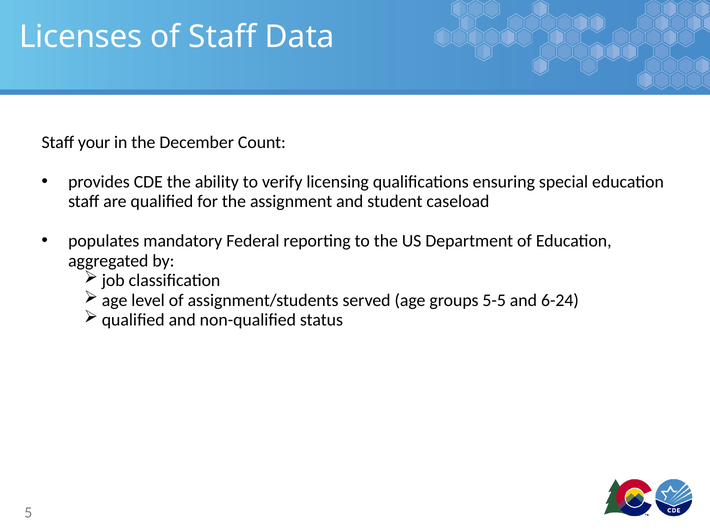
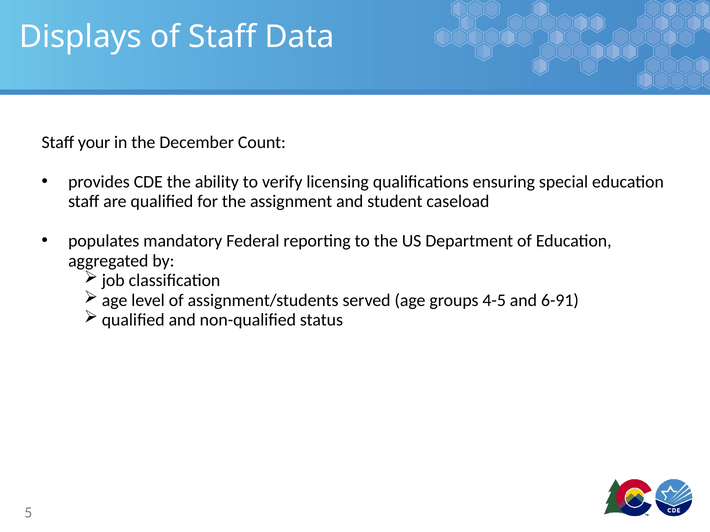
Licenses: Licenses -> Displays (81, 37)
5-5: 5-5 -> 4-5 (494, 300)
6-24: 6-24 -> 6-91 (560, 300)
